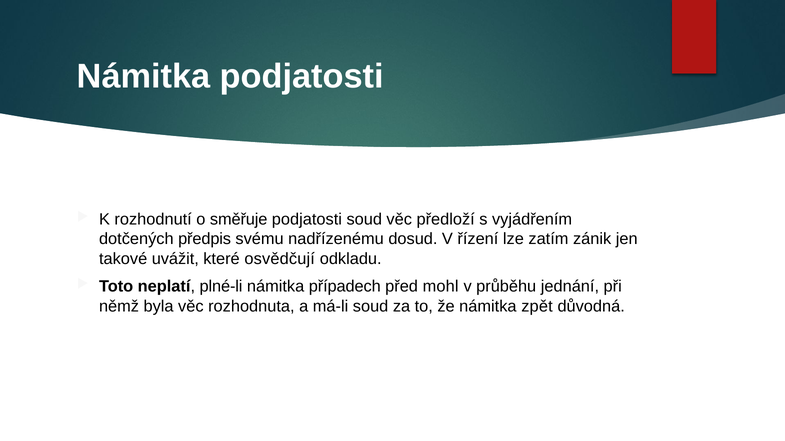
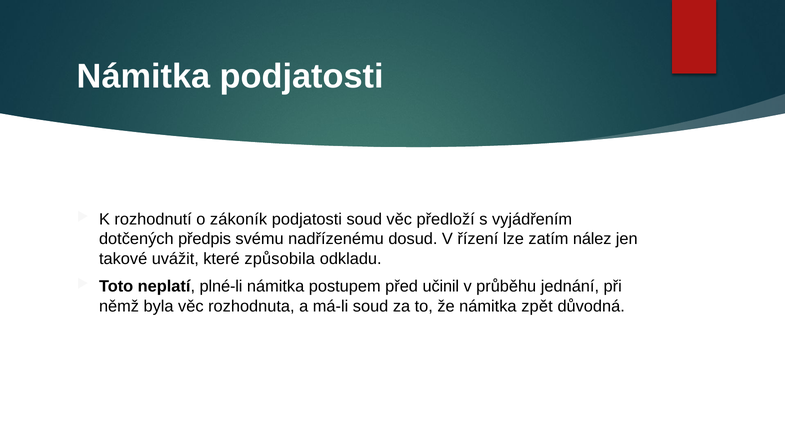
směřuje: směřuje -> zákoník (239, 220)
zánik: zánik -> nález (592, 239)
osvědčují: osvědčují -> způsobila (280, 259)
případech: případech -> postupem (345, 287)
mohl: mohl -> učinil (441, 287)
